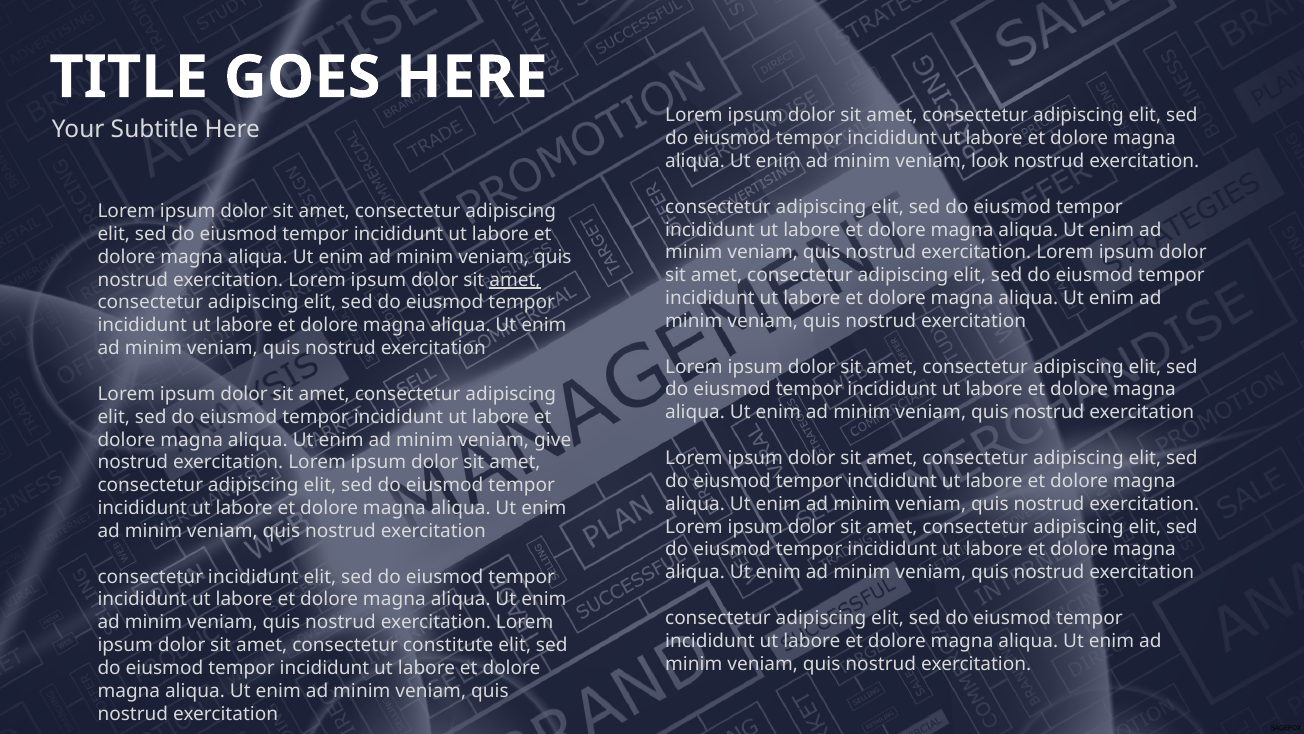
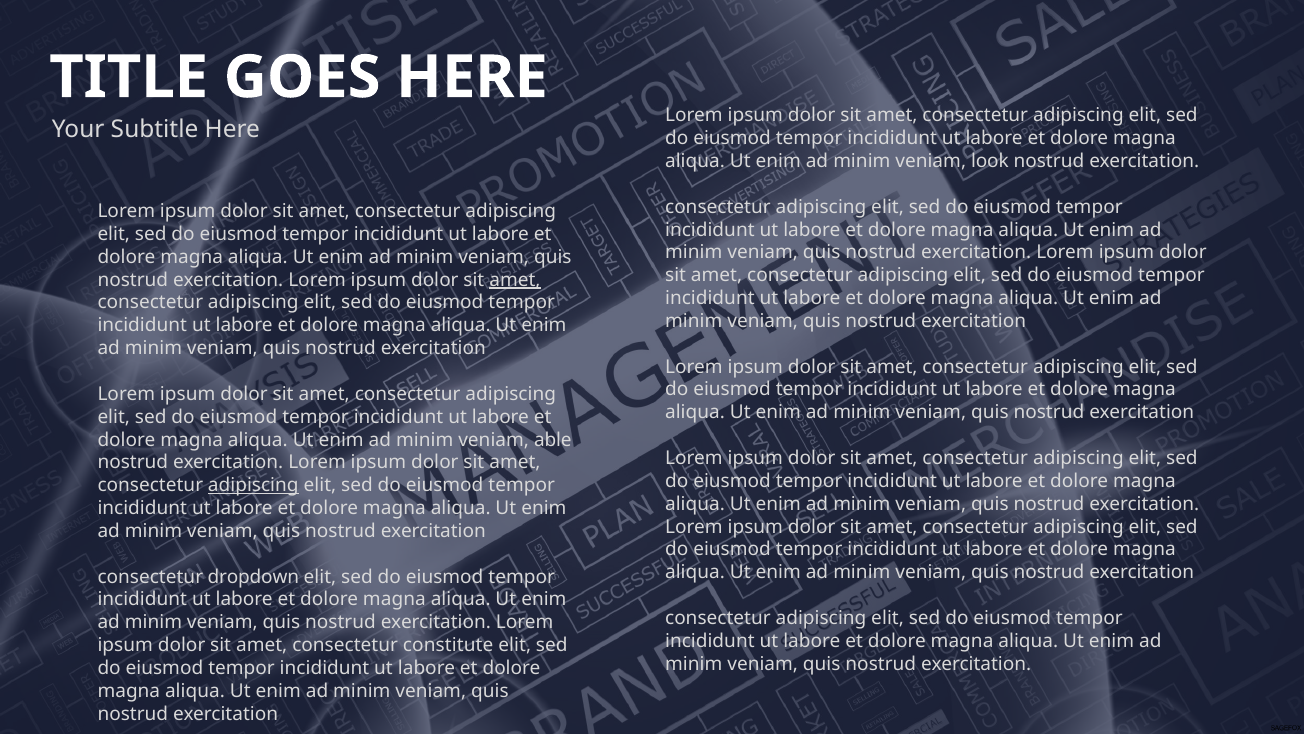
give: give -> able (553, 439)
adipiscing underline: none -> present (253, 485)
consectetur incididunt: incididunt -> dropdown (253, 576)
